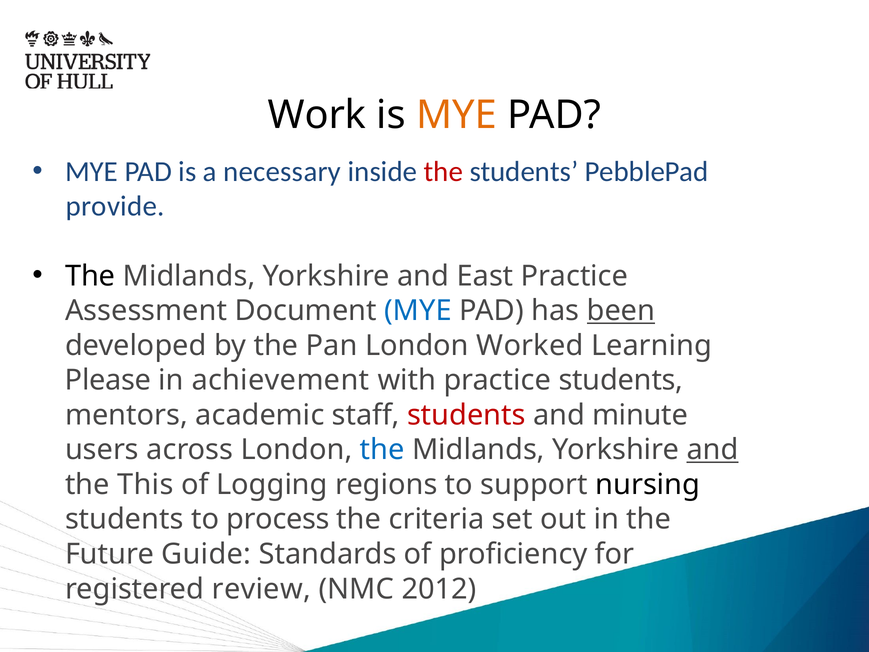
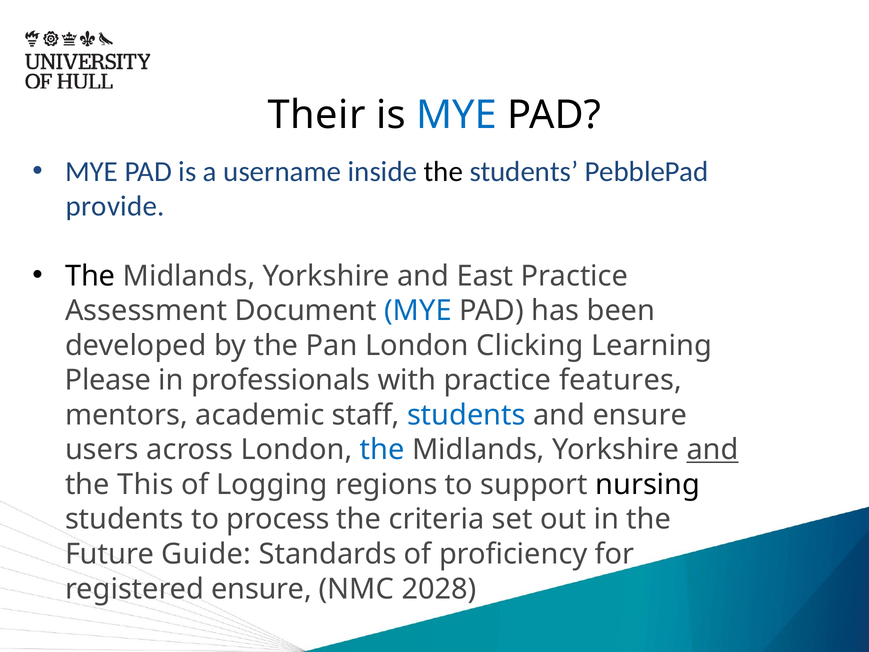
Work: Work -> Their (317, 115)
MYE colour: orange -> blue (456, 115)
necessary: necessary -> username (282, 172)
the colour: red -> black (443, 172)
been underline: present -> none (621, 311)
Worked: Worked -> Clicking (530, 345)
achievement: achievement -> professionals (281, 380)
practice students: students -> features (621, 380)
students colour: red -> blue (466, 415)
and minute: minute -> ensure (640, 415)
registered review: review -> ensure (262, 589)
2012: 2012 -> 2028 (439, 589)
